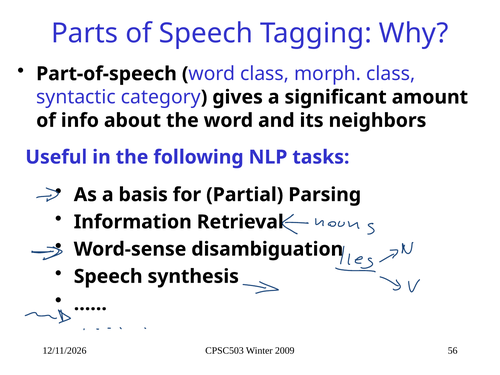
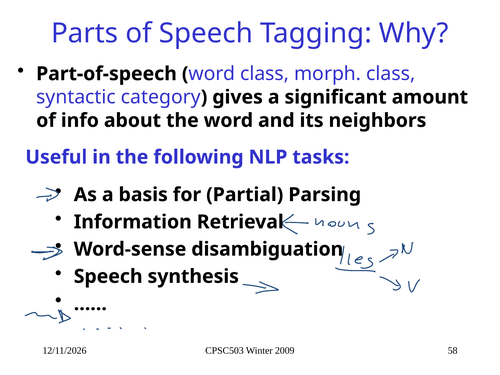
56: 56 -> 58 (453, 351)
